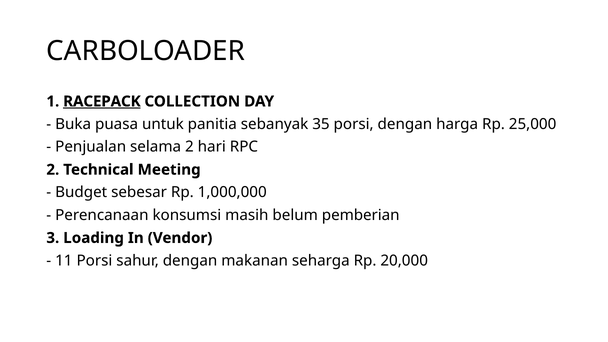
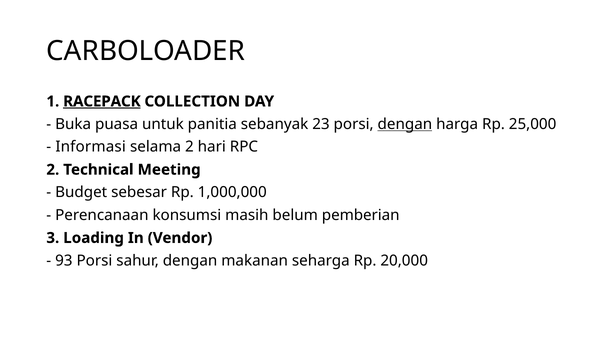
35: 35 -> 23 (321, 124)
dengan underline: none -> present (405, 124)
Penjualan: Penjualan -> Informasi (91, 147)
11: 11 -> 93 (64, 261)
